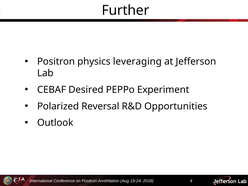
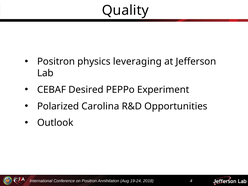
Further: Further -> Quality (125, 10)
Reversal: Reversal -> Carolina (100, 106)
